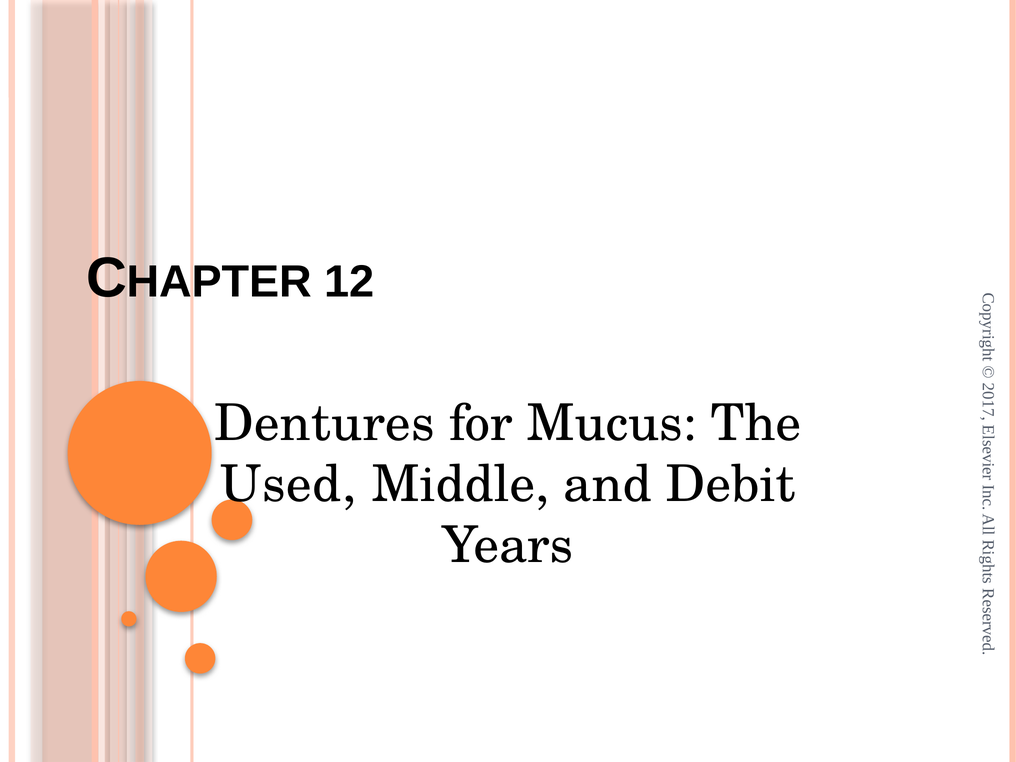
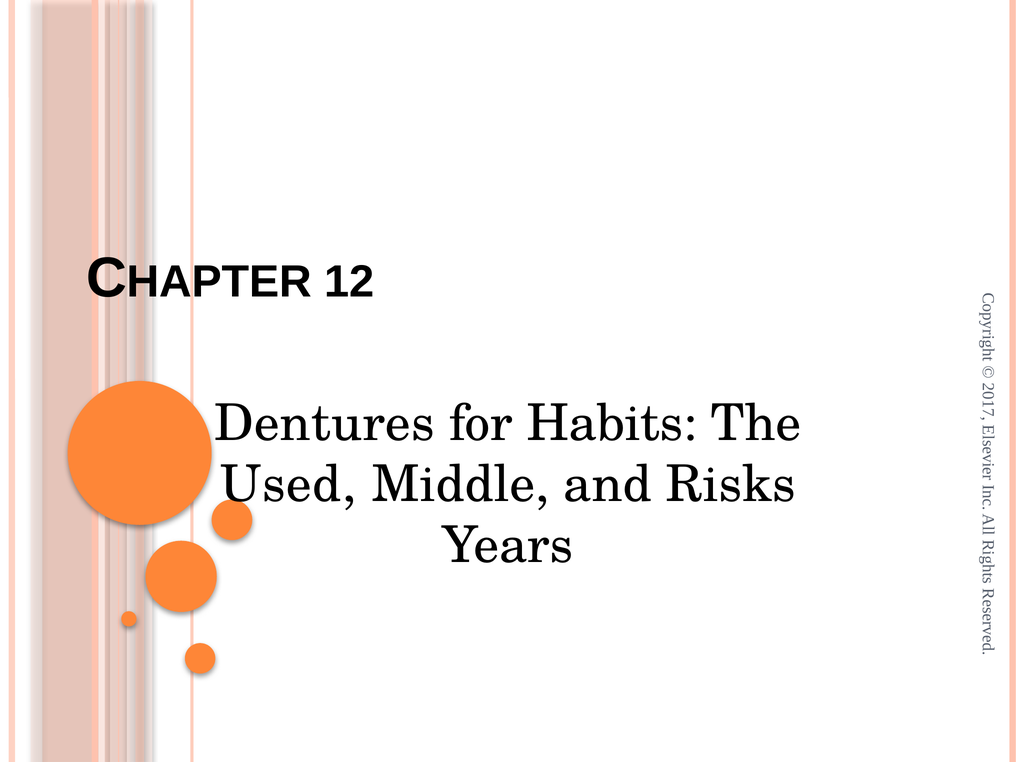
Mucus: Mucus -> Habits (612, 423)
Debit: Debit -> Risks (731, 484)
